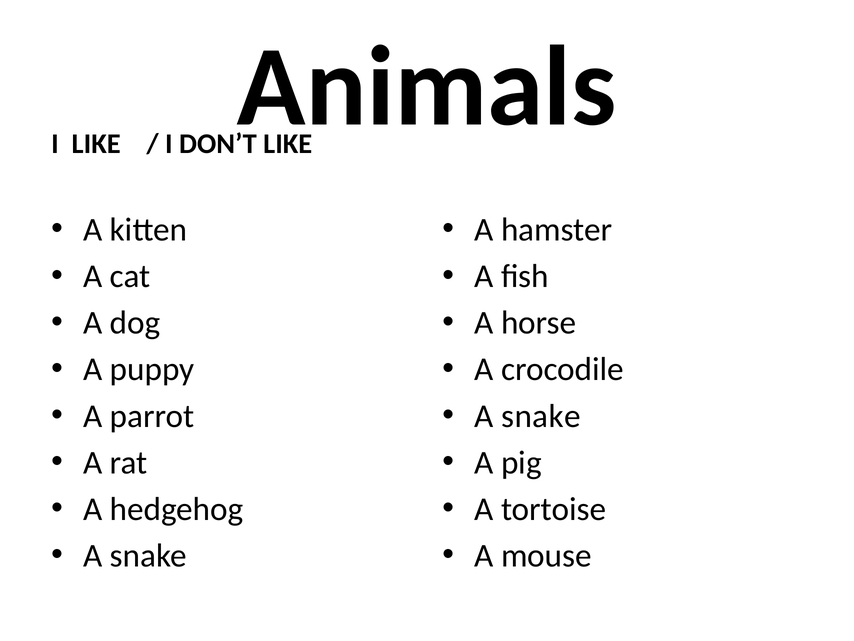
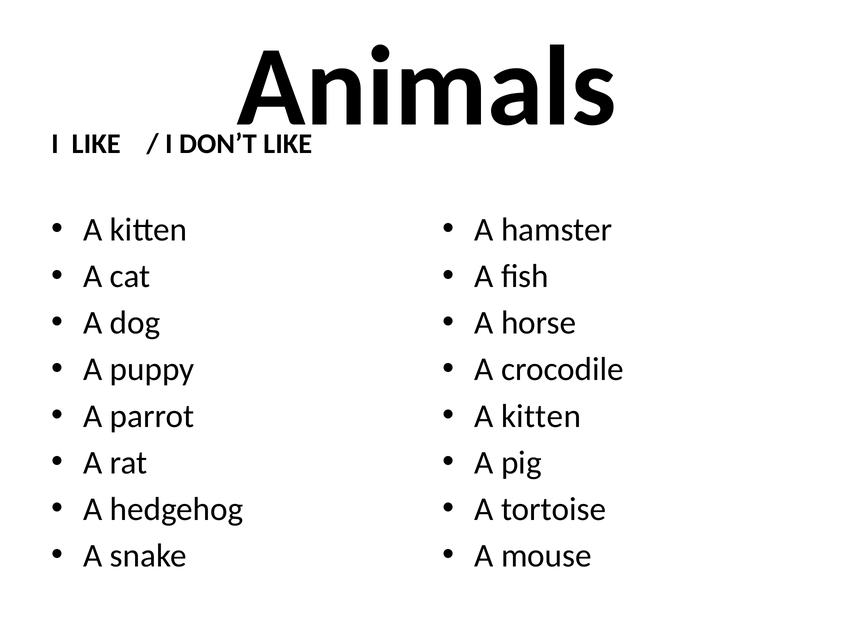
snake: snake -> kitten (541, 416)
